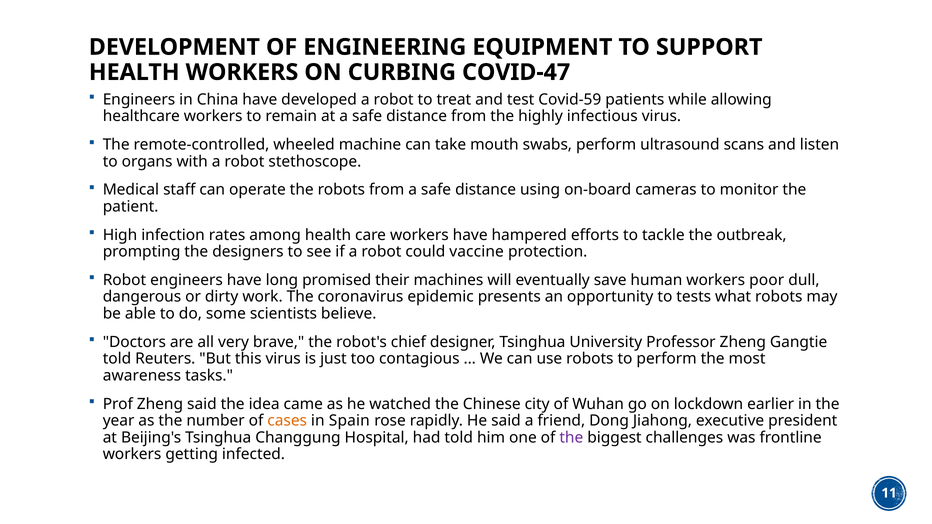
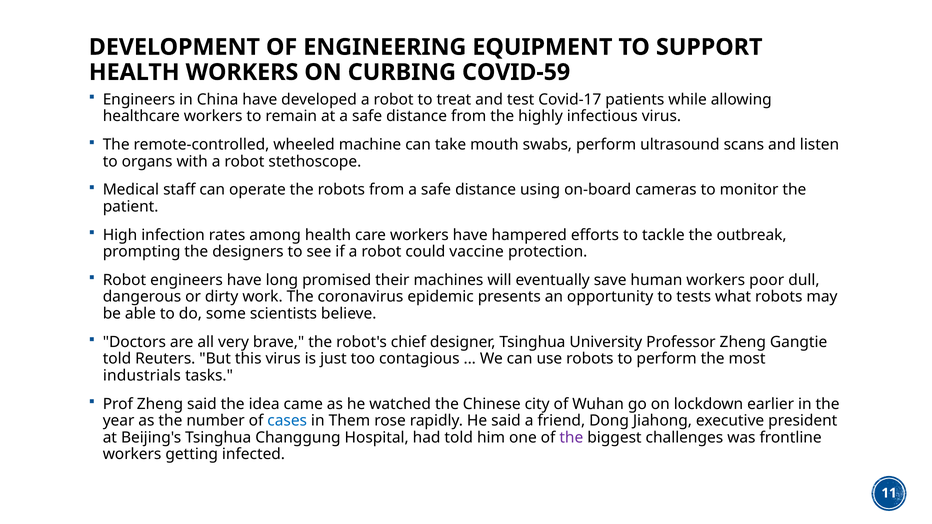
COVID-47: COVID-47 -> COVID-59 (516, 72)
Covid-59: Covid-59 -> Covid-17 (570, 100)
awareness: awareness -> industrials (142, 376)
cases colour: orange -> blue (287, 421)
Spain: Spain -> Them (349, 421)
